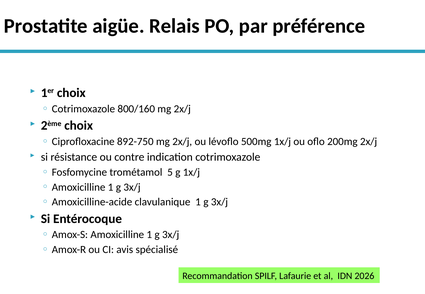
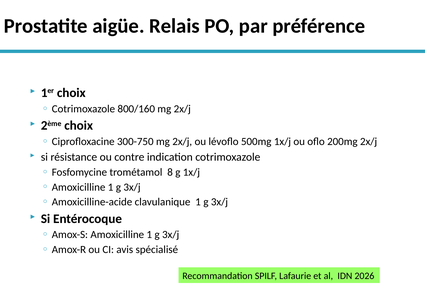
892-750: 892-750 -> 300-750 (135, 142)
5: 5 -> 8 (170, 172)
